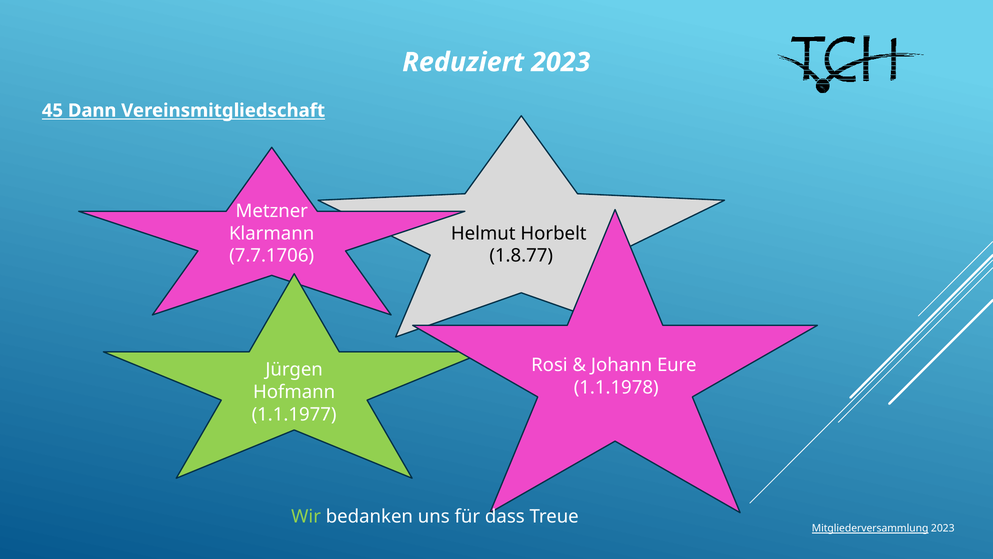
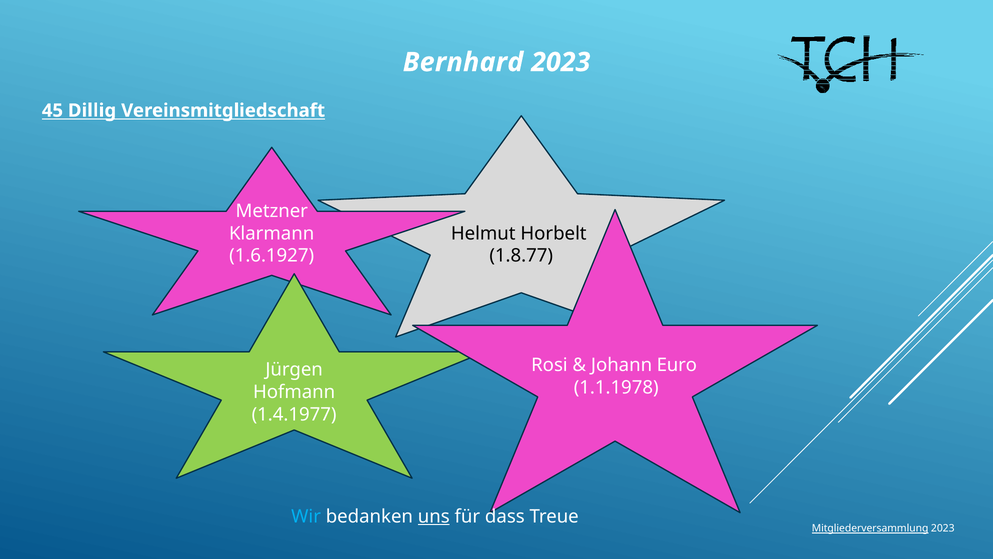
Reduziert: Reduziert -> Bernhard (463, 62)
Dann: Dann -> Dillig (92, 110)
7.7.1706: 7.7.1706 -> 1.6.1927 (272, 256)
Eure: Eure -> Euro (677, 365)
1.1.1977: 1.1.1977 -> 1.4.1977 (294, 414)
Wir colour: light green -> light blue (306, 516)
uns underline: none -> present (434, 516)
